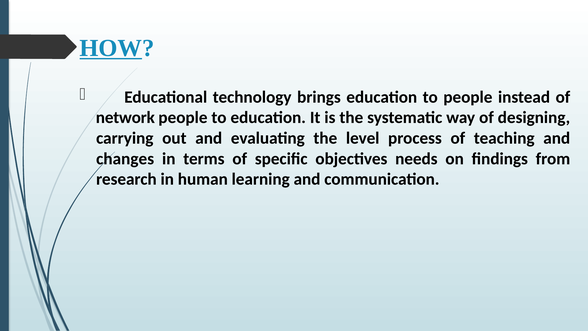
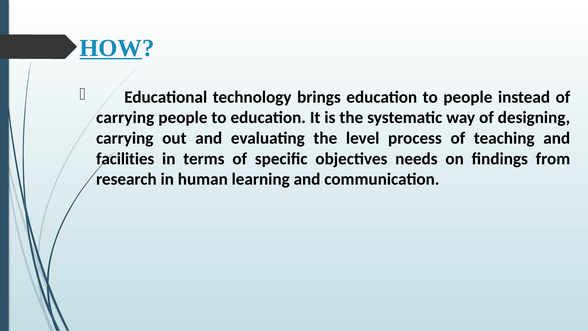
network: network -> carrying (125, 118)
changes: changes -> facilities (125, 159)
